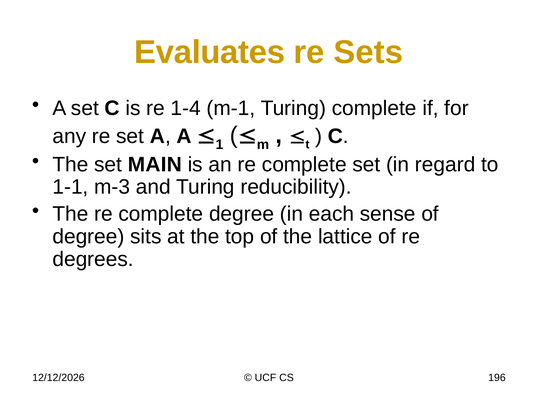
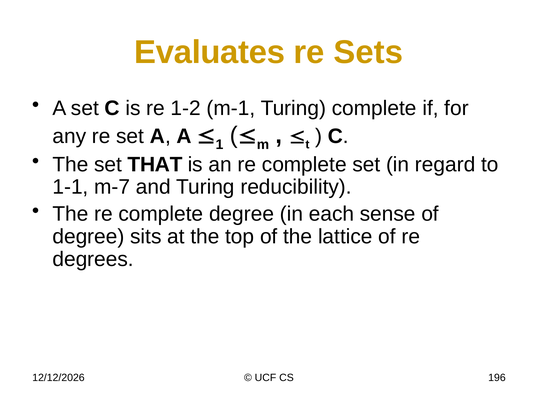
1-4: 1-4 -> 1-2 (186, 108)
MAIN: MAIN -> THAT (155, 164)
m-3: m-3 -> m-7 (112, 187)
